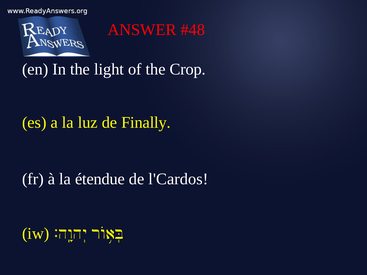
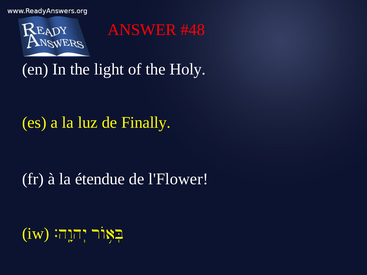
Crop: Crop -> Holy (188, 69)
l'Cardos: l'Cardos -> l'Flower (178, 179)
